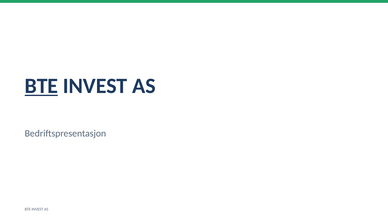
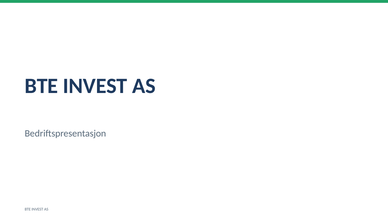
BTE underline: present -> none (41, 86)
